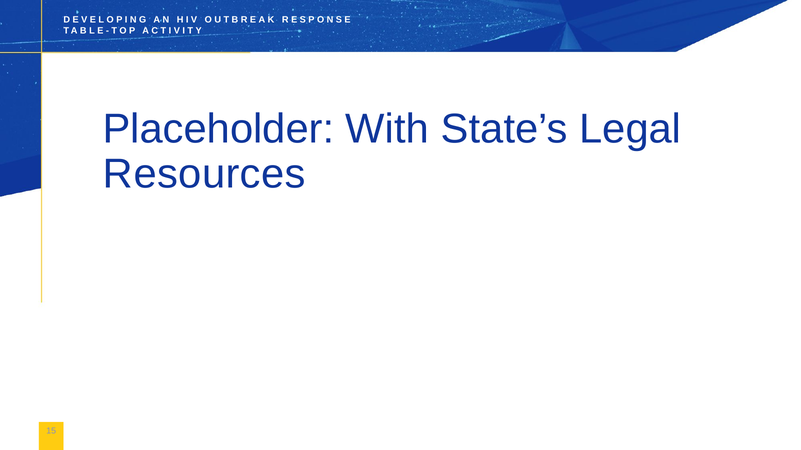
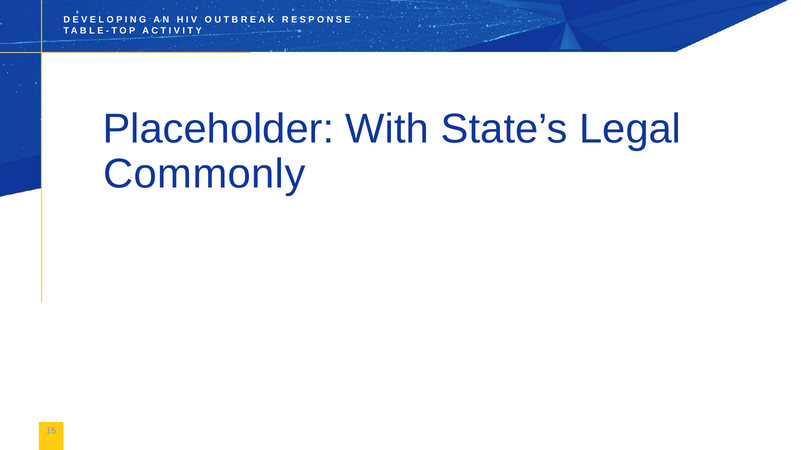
Resources: Resources -> Commonly (204, 174)
